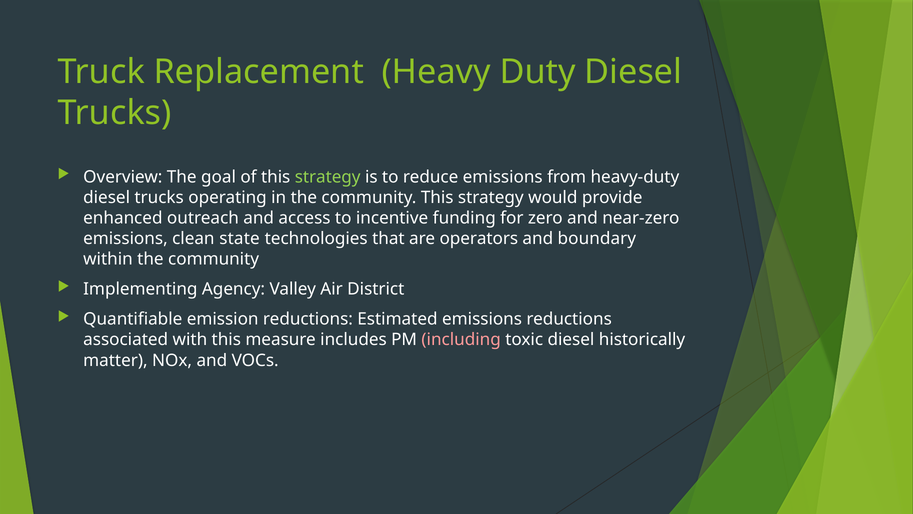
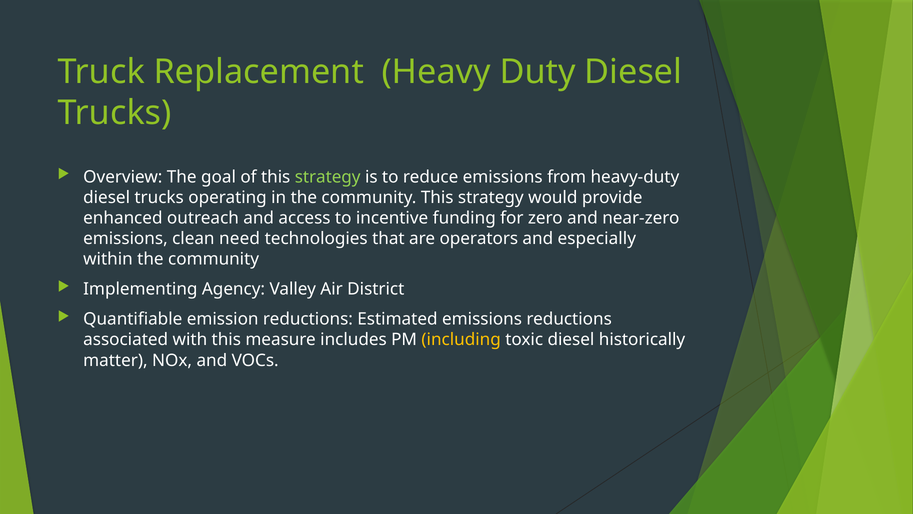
state: state -> need (240, 238)
boundary: boundary -> especially (597, 238)
including colour: pink -> yellow (461, 340)
